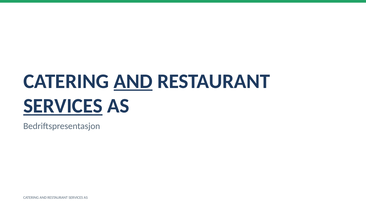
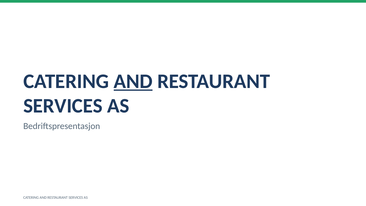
SERVICES underline: present -> none (63, 106)
